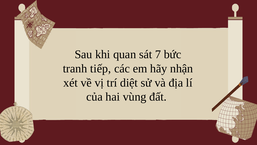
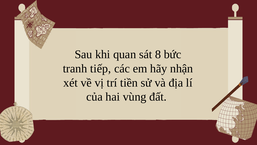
7: 7 -> 8 (158, 54)
diệt: diệt -> tiền (129, 82)
